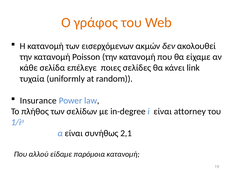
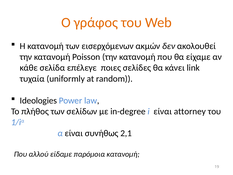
Insurance: Insurance -> Ideologies (38, 100)
